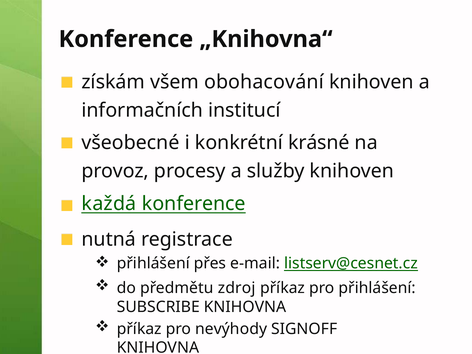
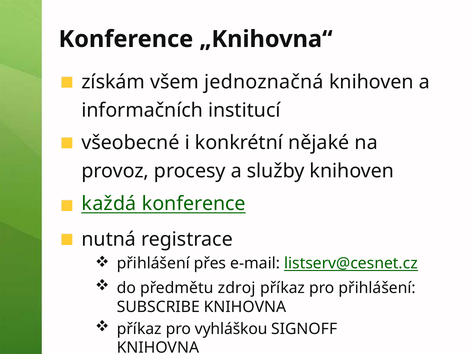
obohacování: obohacování -> jednoznačná (264, 82)
krásné: krásné -> nějaké (319, 143)
nevýhody: nevýhody -> vyhláškou (231, 329)
